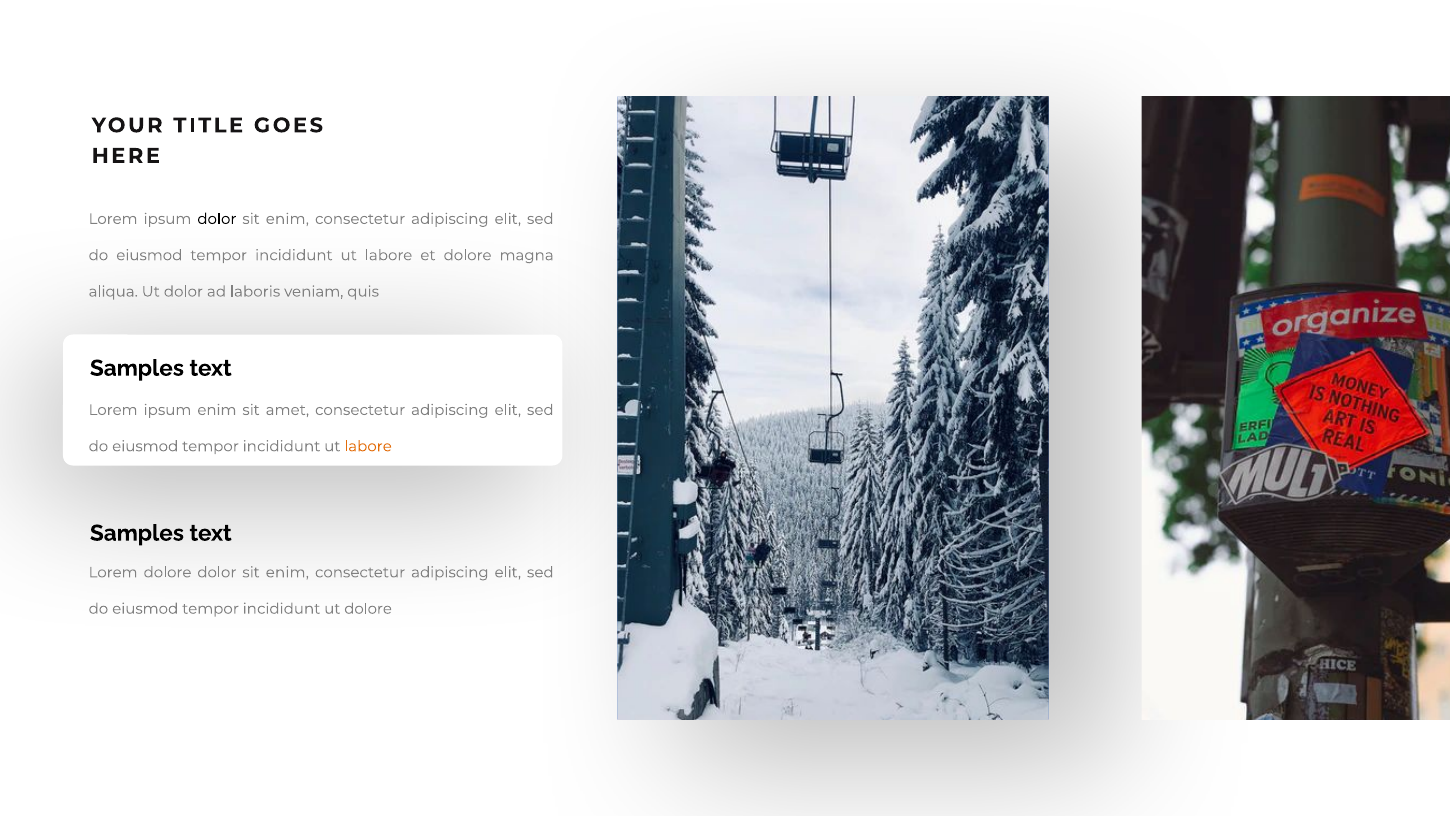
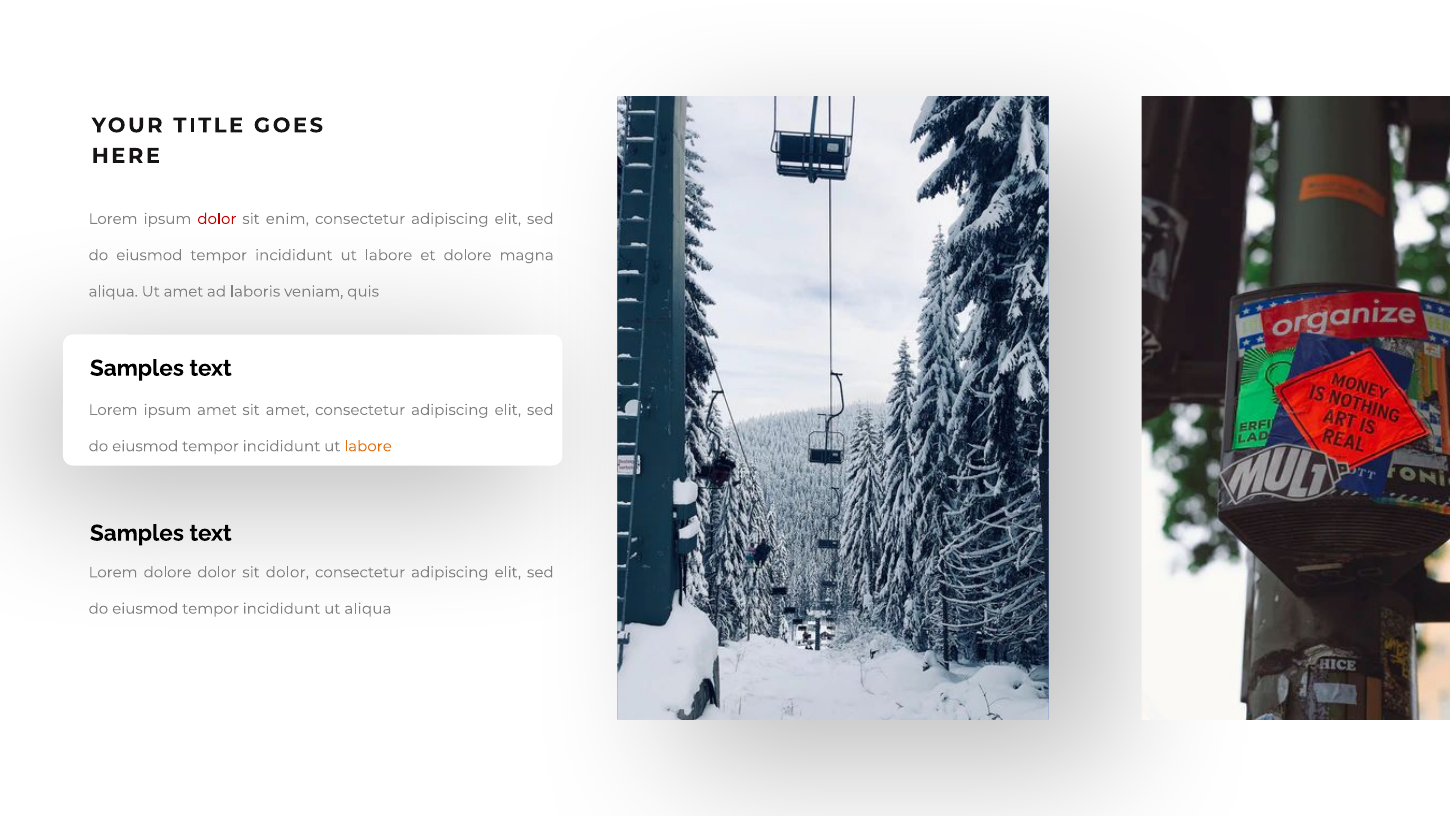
dolor colour: black -> red (217, 219)
Ut dolor: dolor -> amet (183, 291)
ipsum enim: enim -> amet (217, 410)
enim: enim -> dolor (287, 572)
ut dolore: dolore -> aliqua (368, 608)
